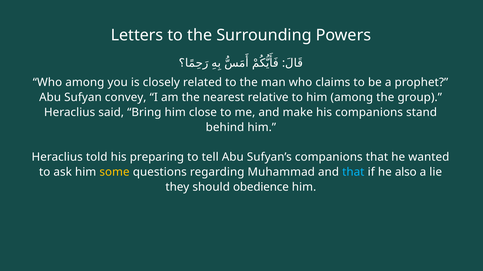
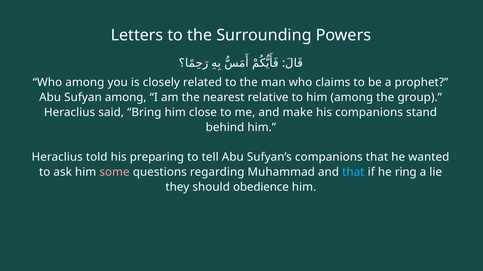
Sufyan convey: convey -> among (126, 98)
some colour: yellow -> pink (114, 173)
also: also -> ring (406, 173)
